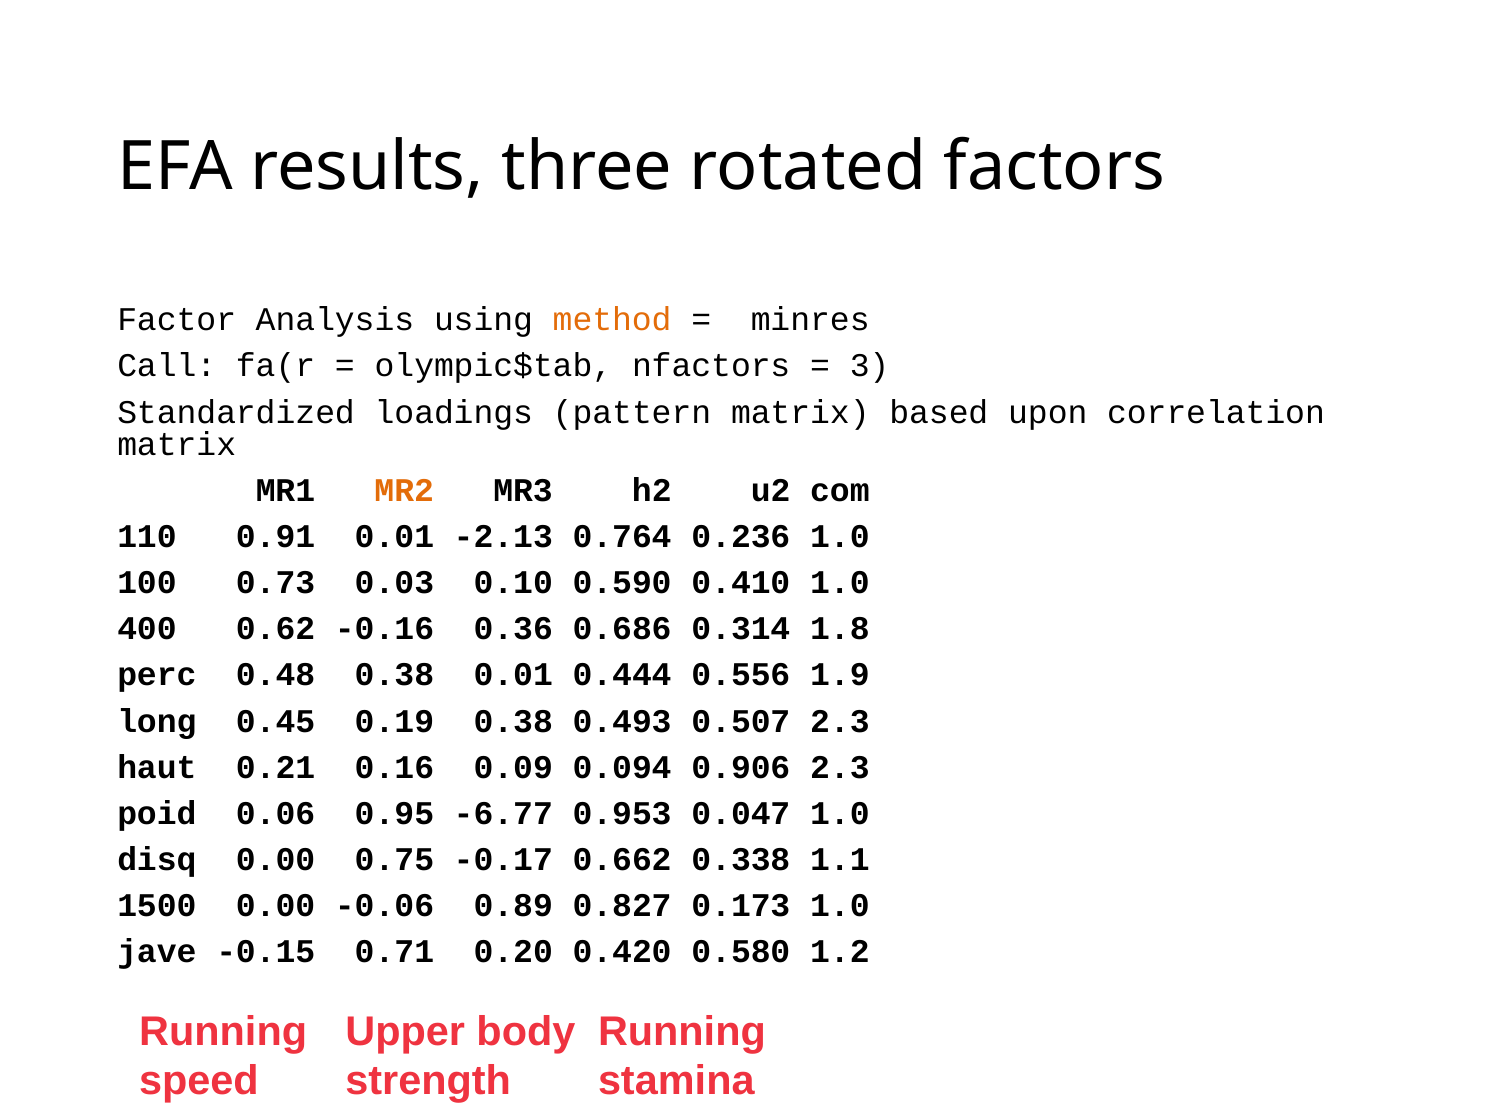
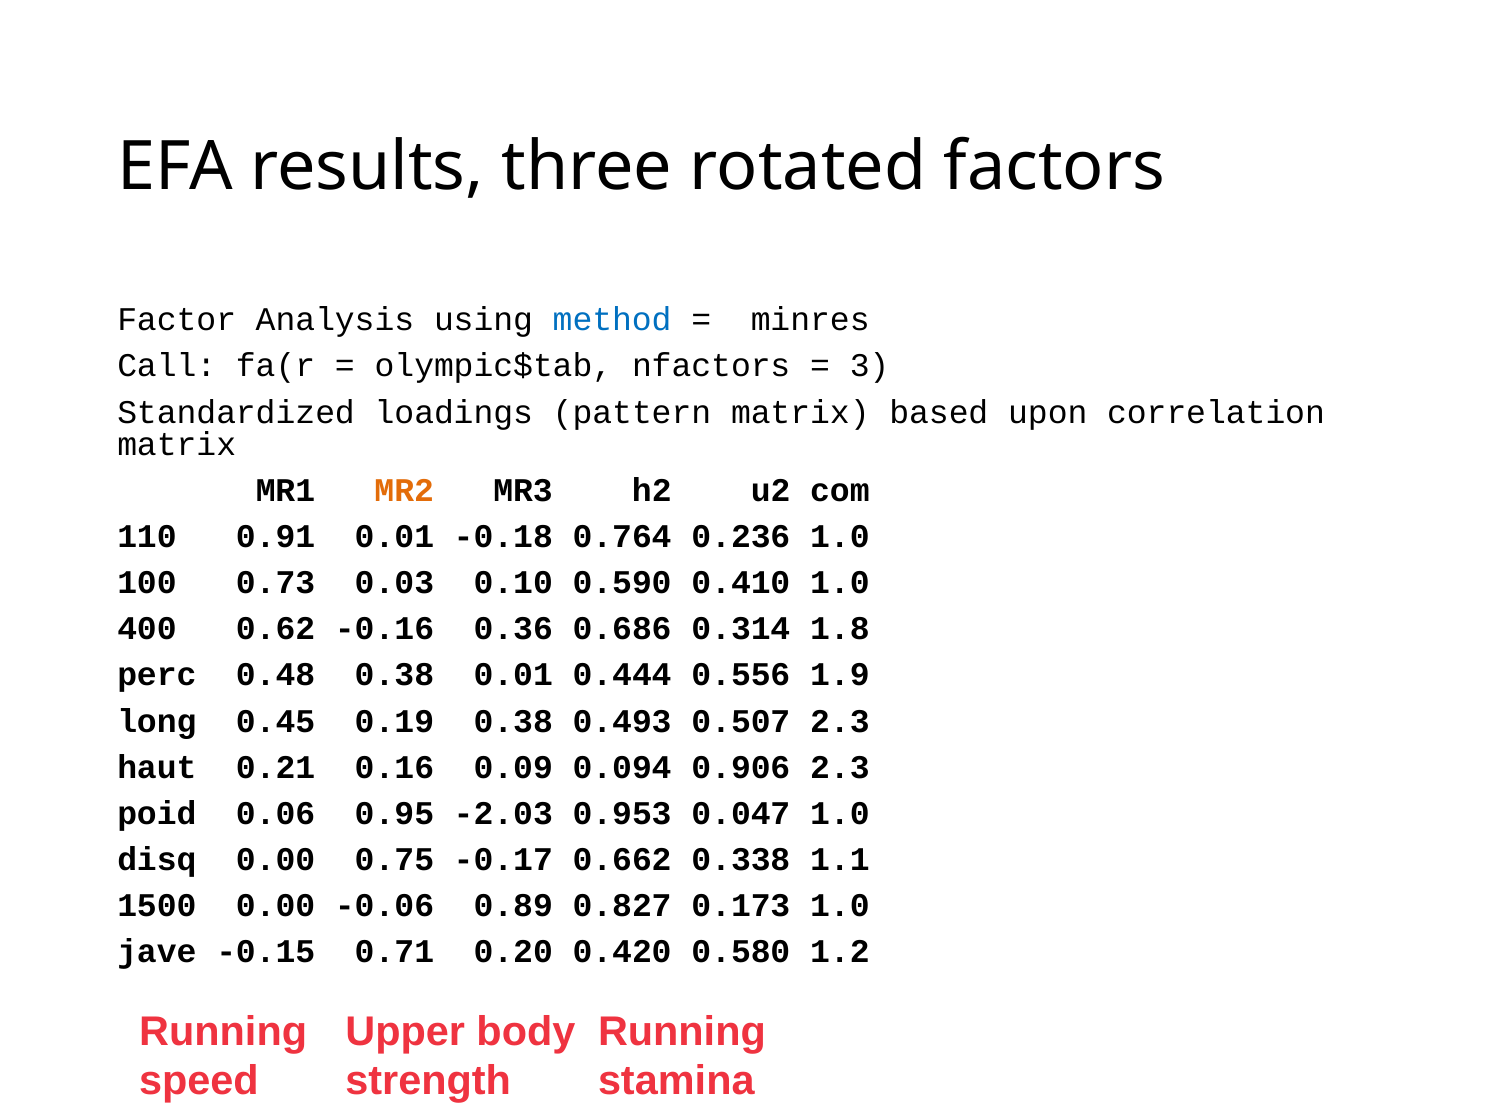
method colour: orange -> blue (612, 320)
-2.13: -2.13 -> -0.18 (503, 536)
-6.77: -6.77 -> -2.03 (503, 813)
